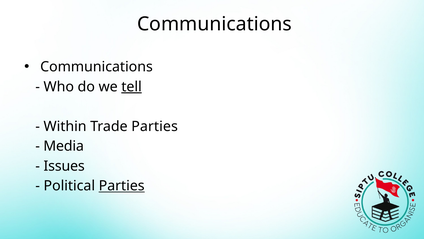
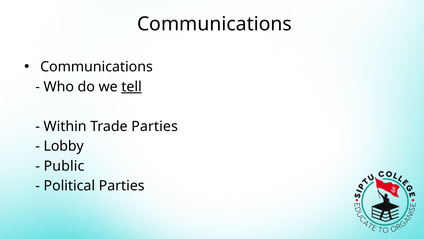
Media: Media -> Lobby (64, 146)
Issues: Issues -> Public (64, 166)
Parties underline: present -> none (122, 185)
